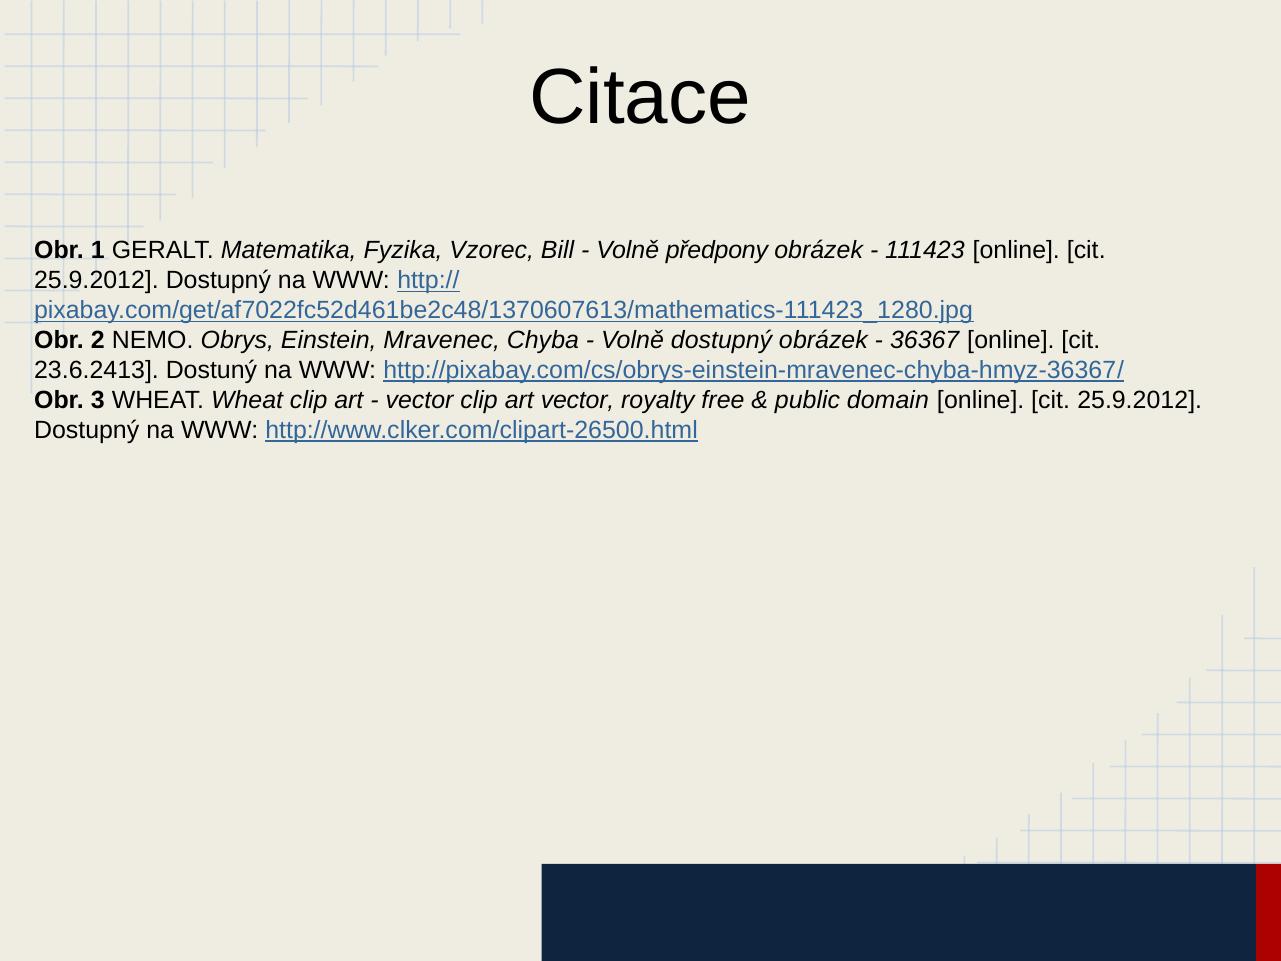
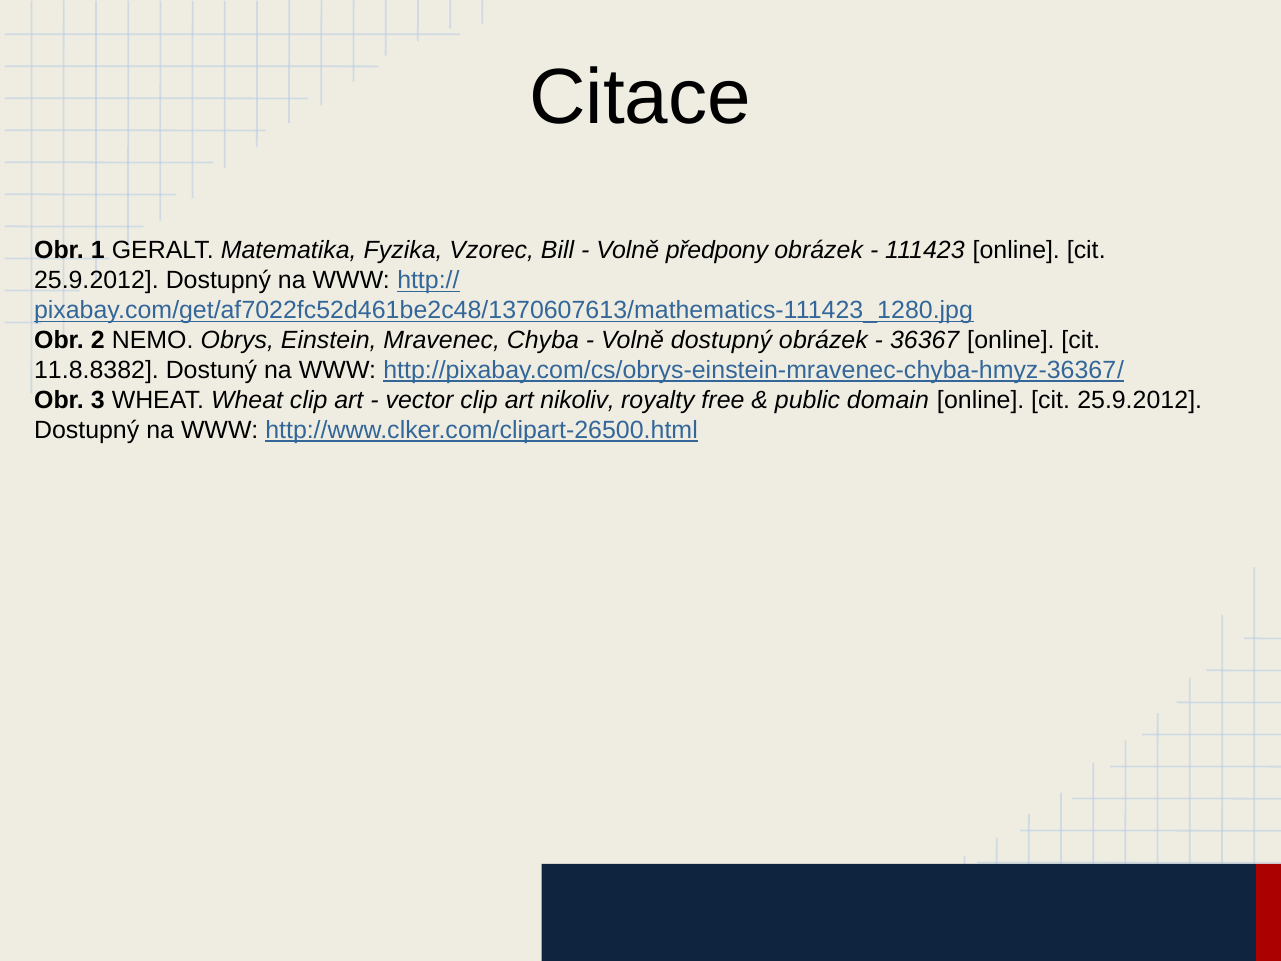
23.6.2413: 23.6.2413 -> 11.8.8382 (96, 370)
art vector: vector -> nikoliv (578, 400)
